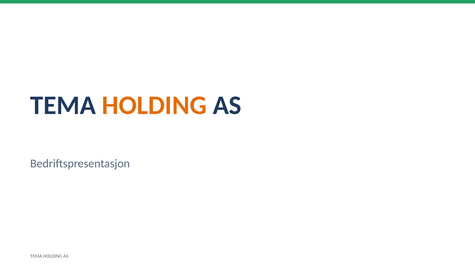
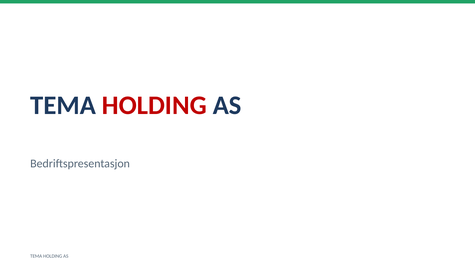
HOLDING colour: orange -> red (154, 105)
